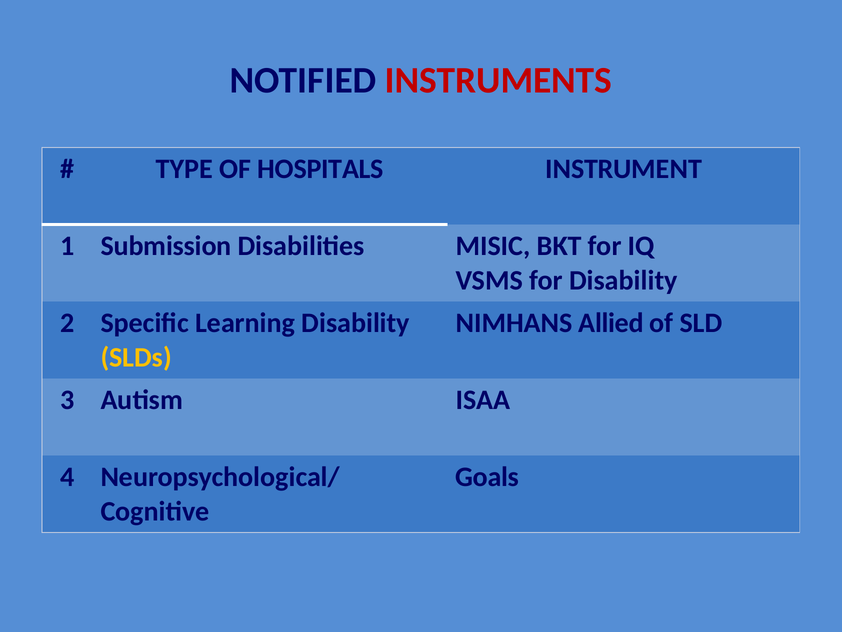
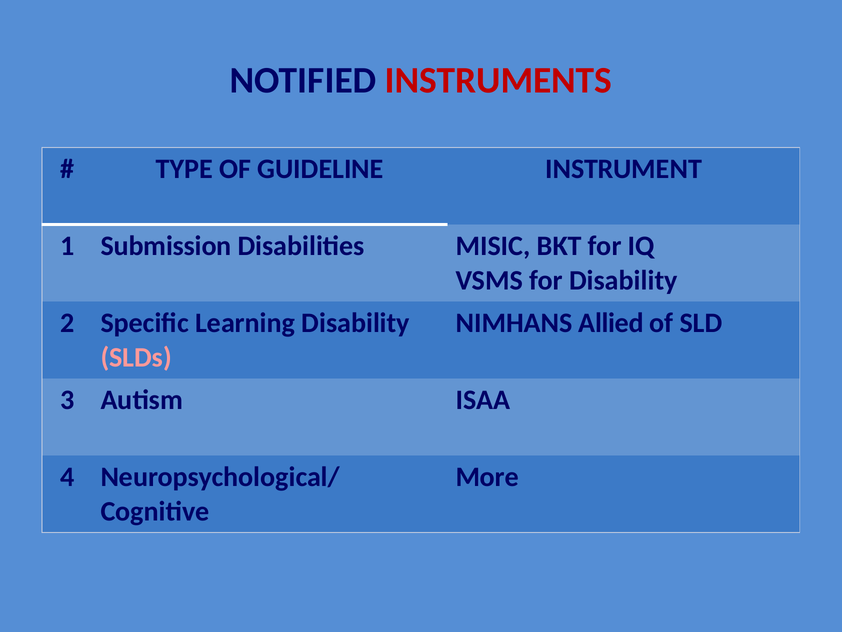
HOSPITALS: HOSPITALS -> GUIDELINE (320, 169)
SLDs colour: yellow -> pink (136, 357)
Goals: Goals -> More (487, 477)
